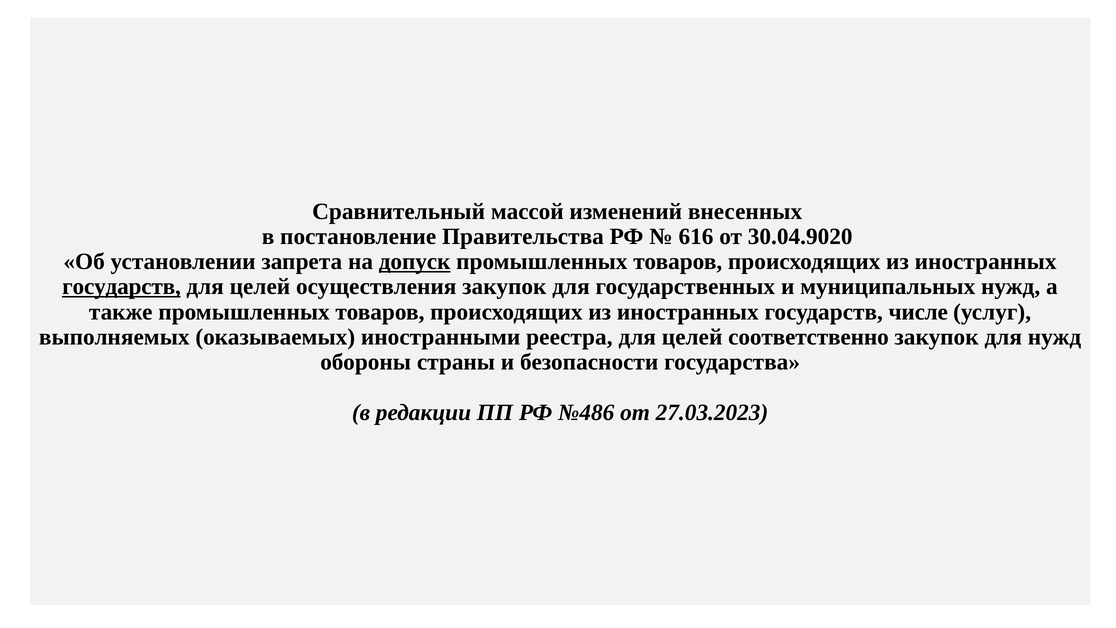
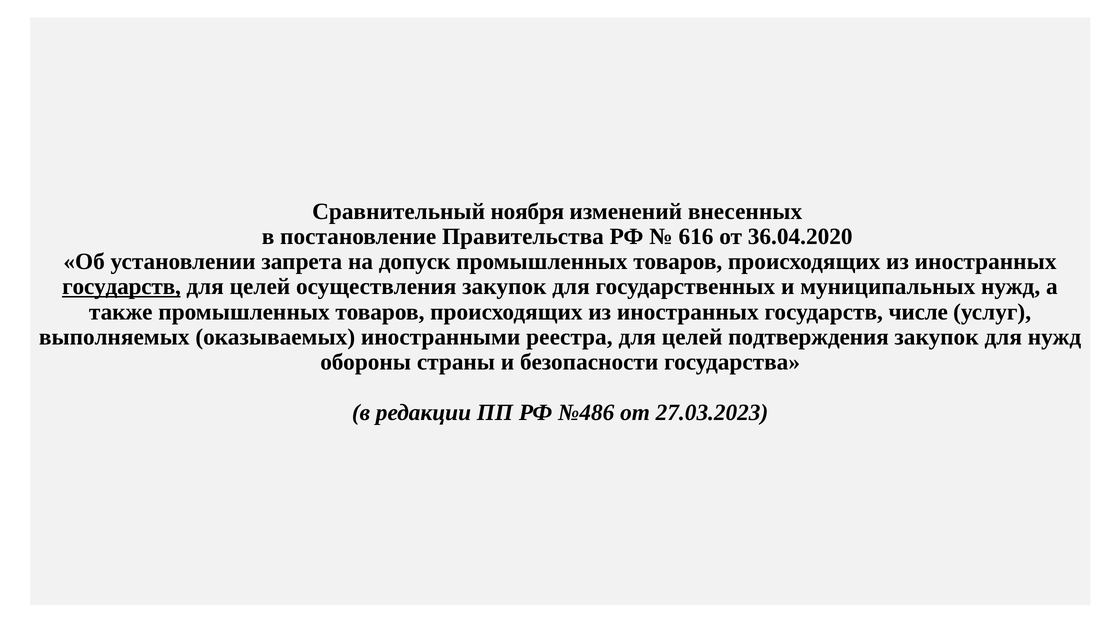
массой: массой -> ноября (527, 211)
30.04.9020: 30.04.9020 -> 36.04.2020 (800, 236)
допуск underline: present -> none (415, 262)
соответственно: соответственно -> подтверждения (809, 337)
